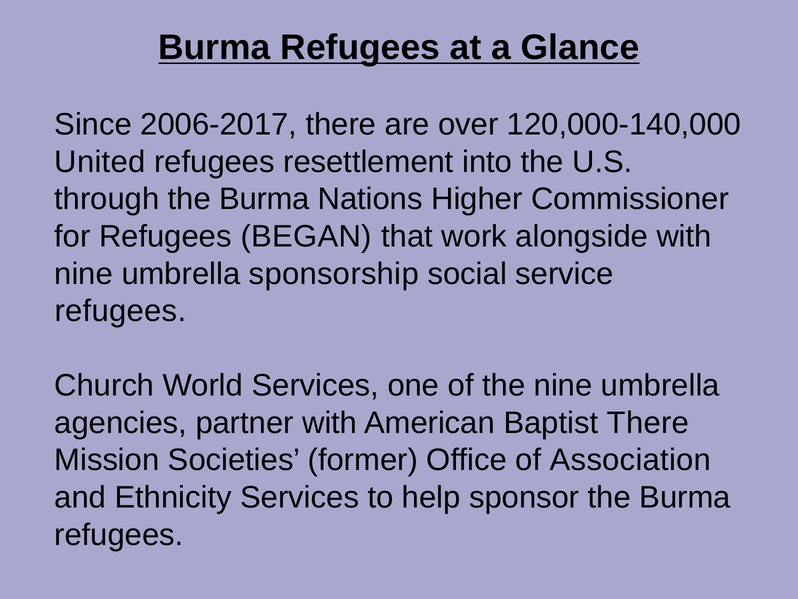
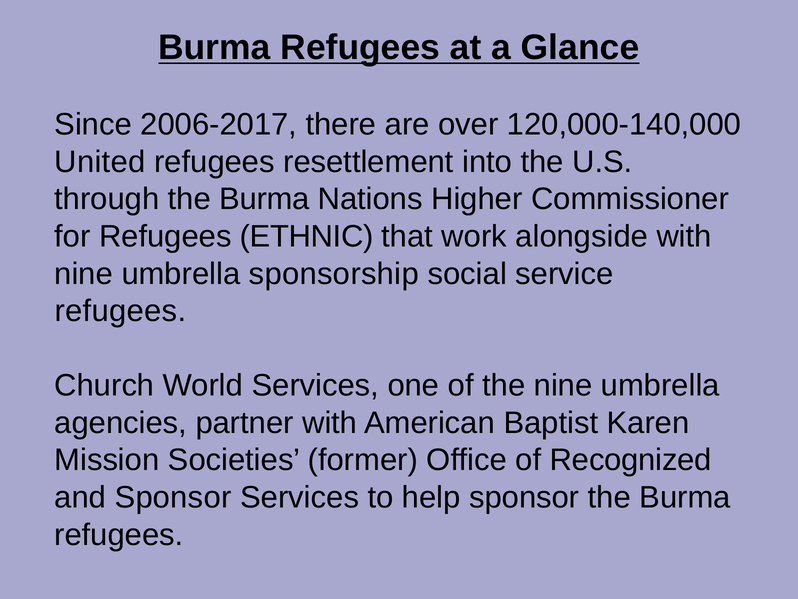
BEGAN: BEGAN -> ETHNIC (307, 236)
Baptist There: There -> Karen (648, 423)
Association: Association -> Recognized (631, 460)
and Ethnicity: Ethnicity -> Sponsor (173, 497)
